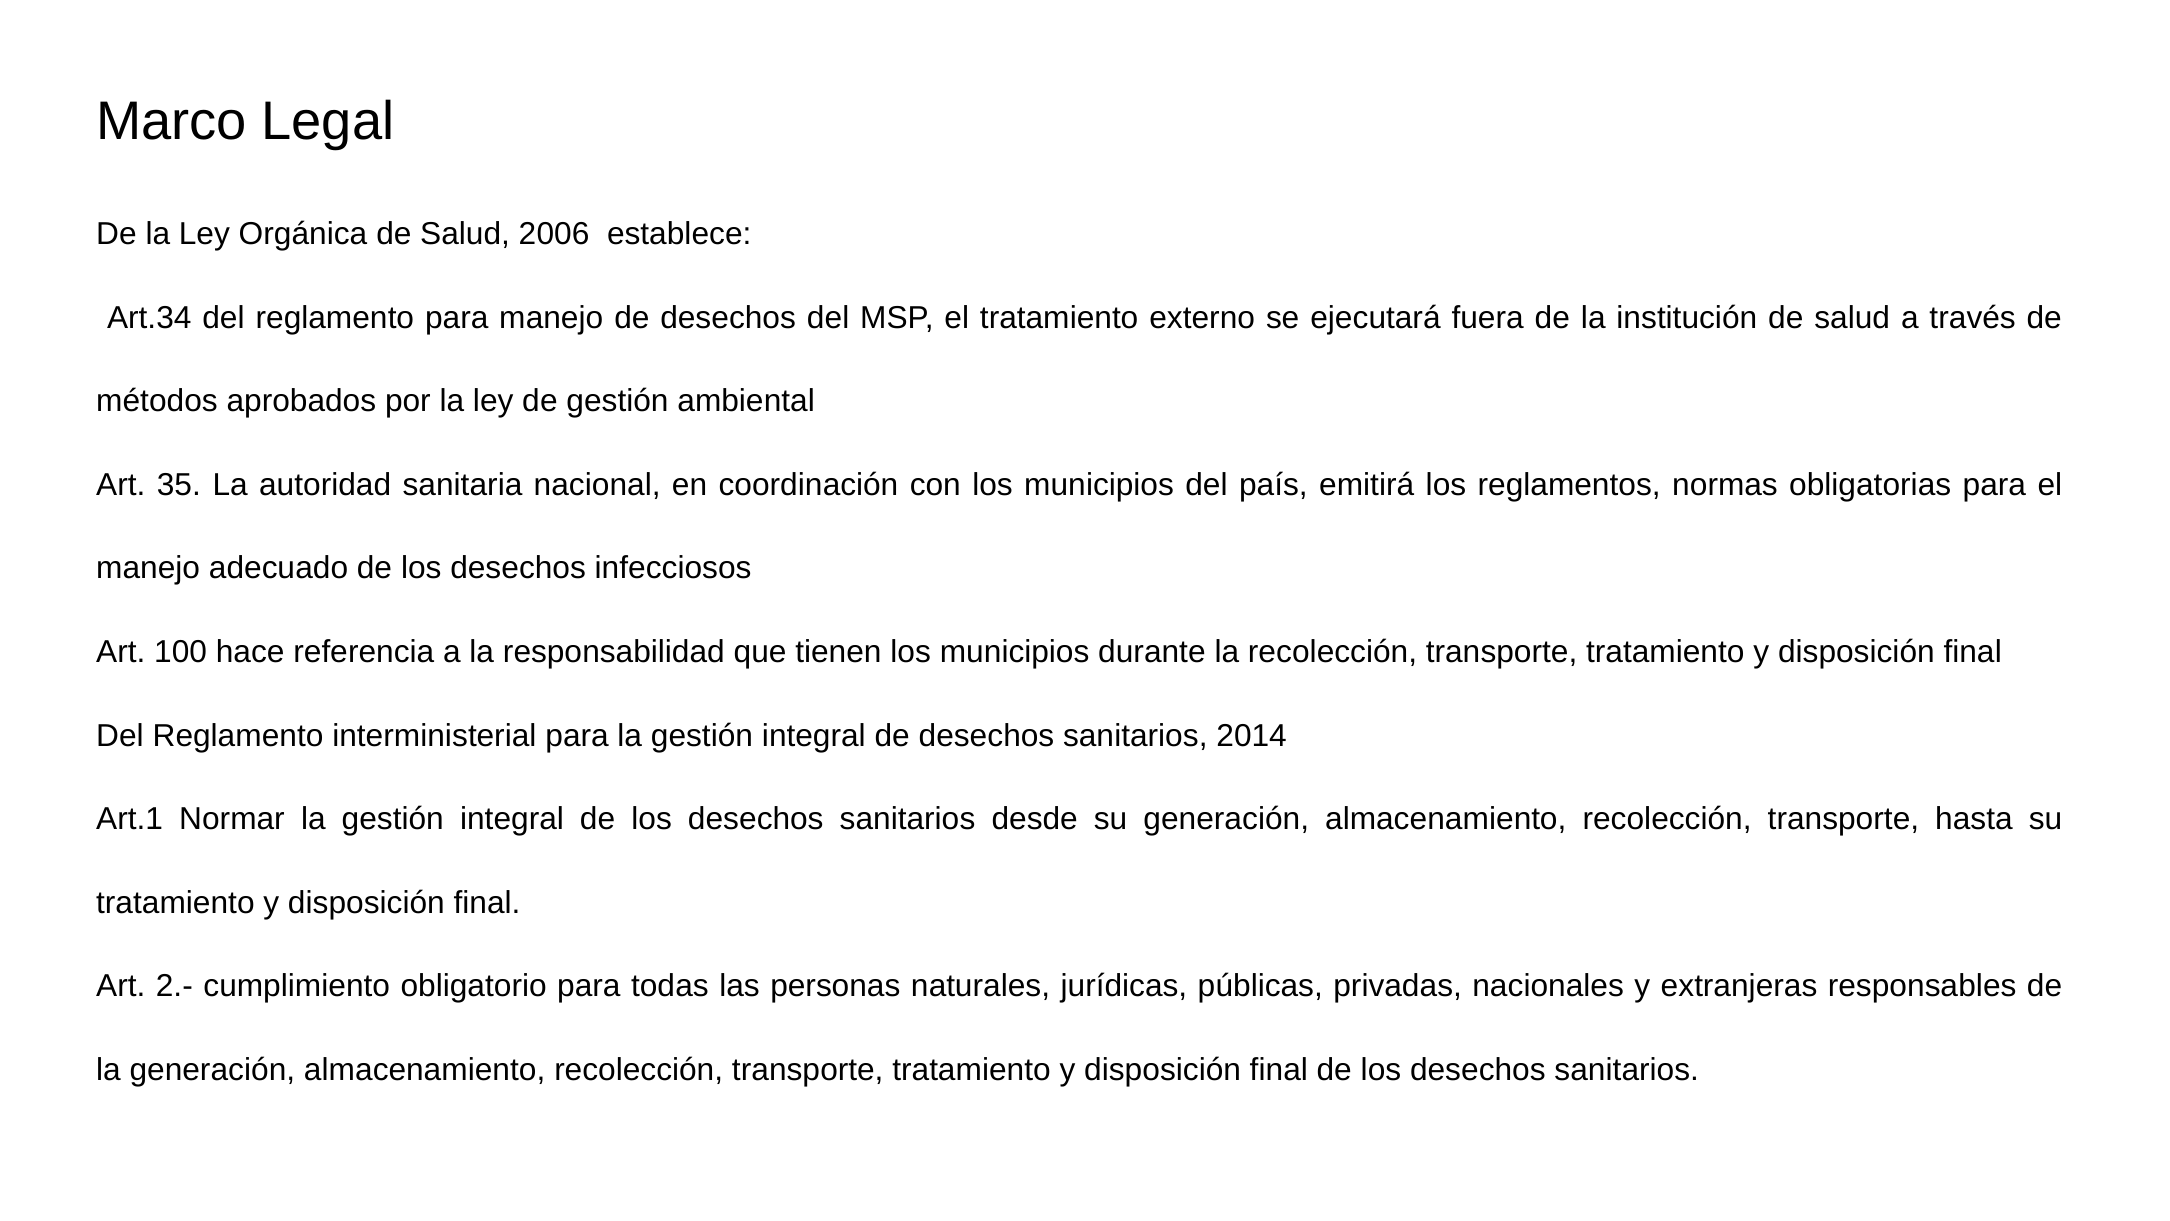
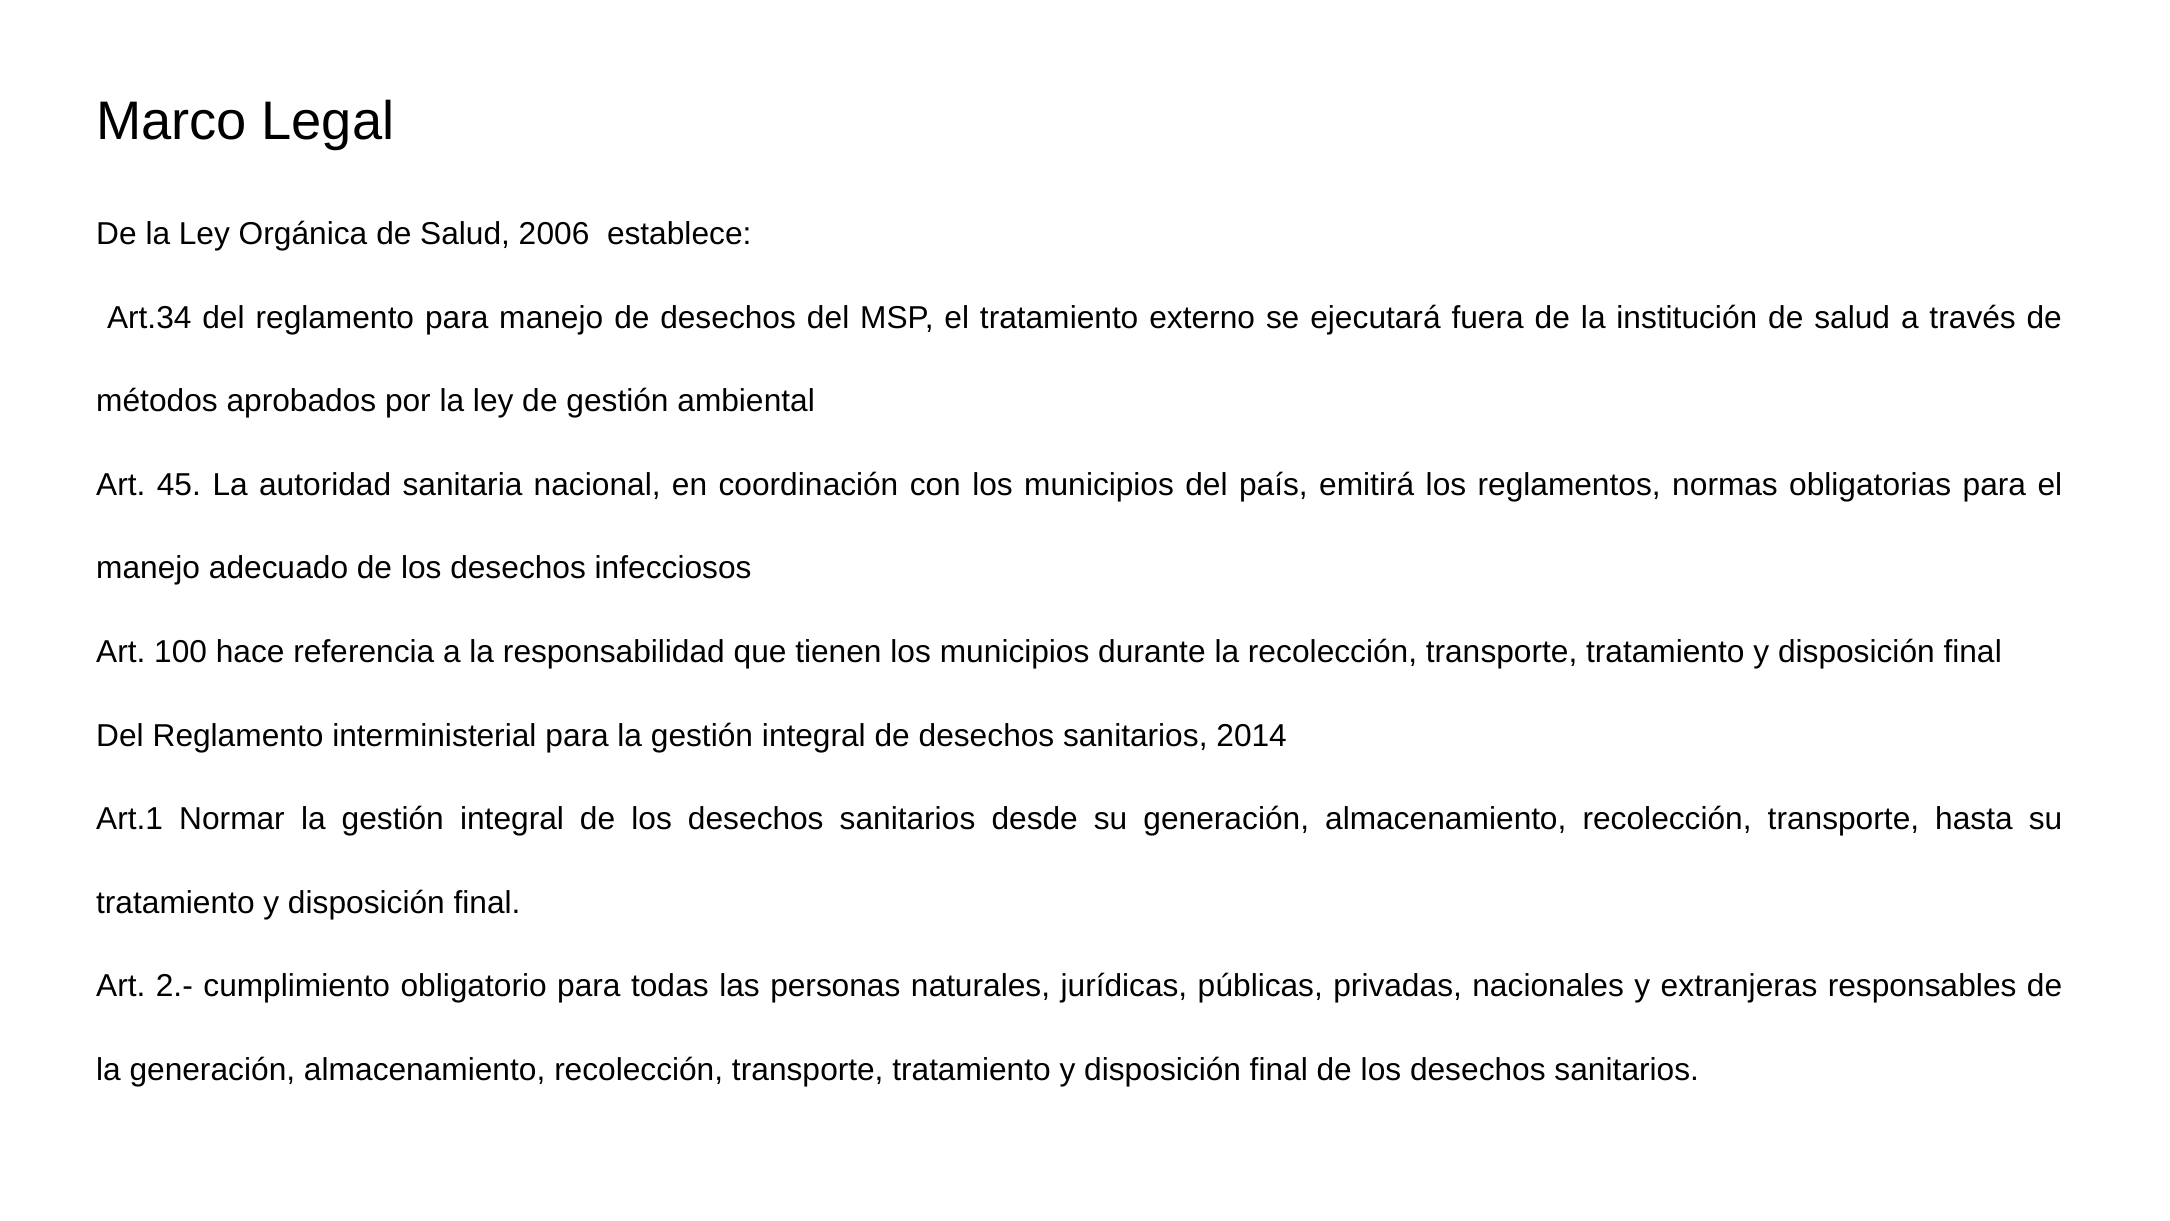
35: 35 -> 45 (179, 485)
